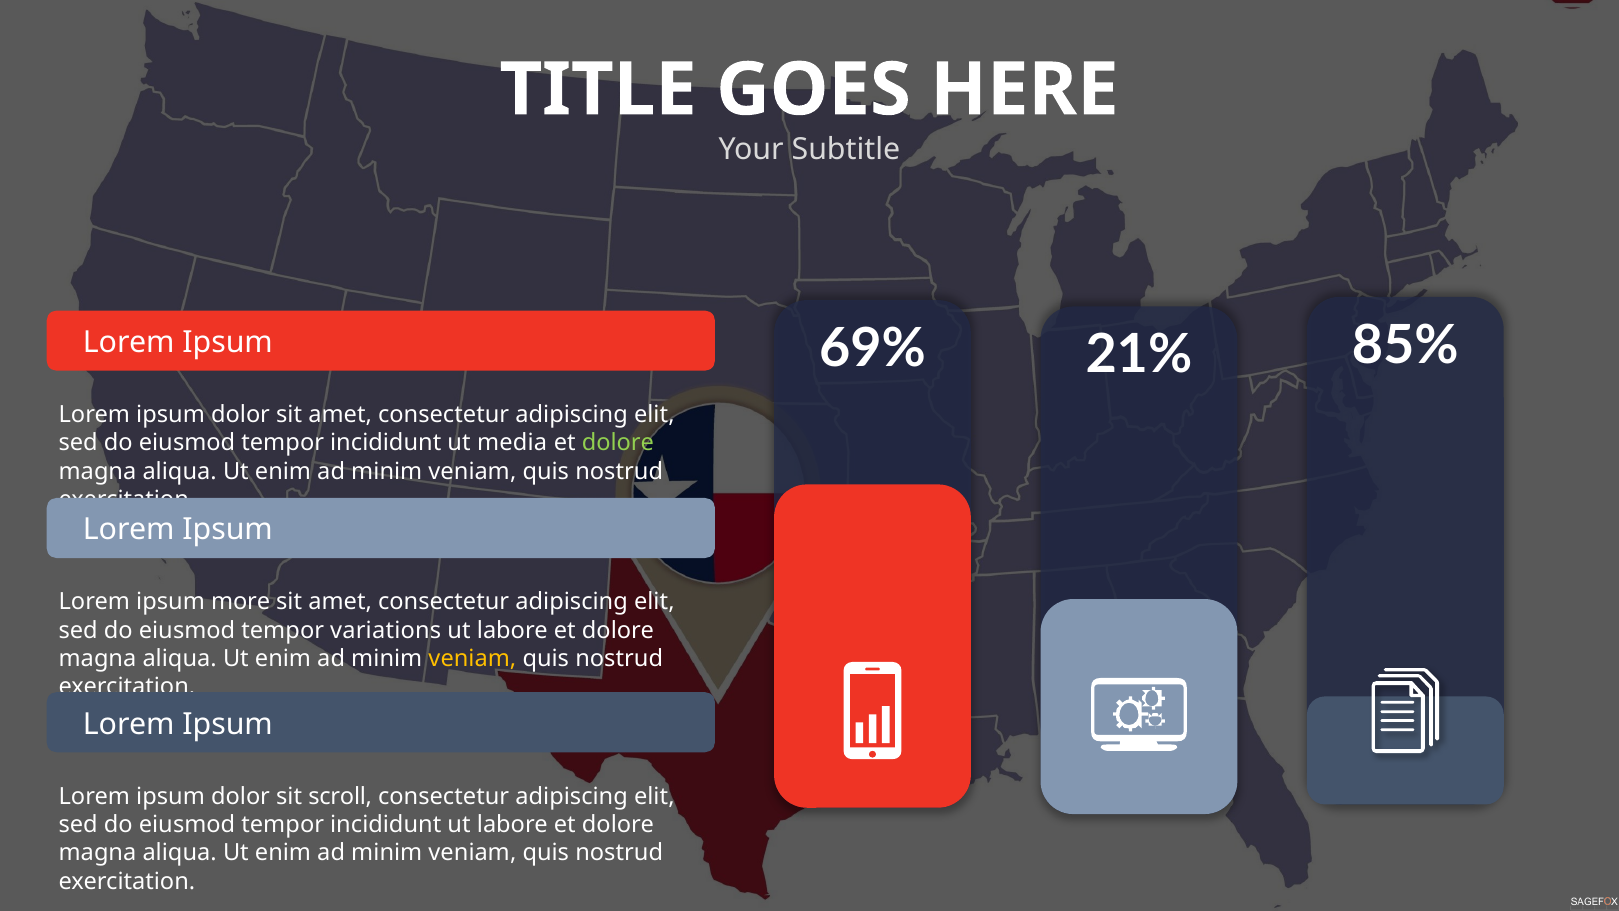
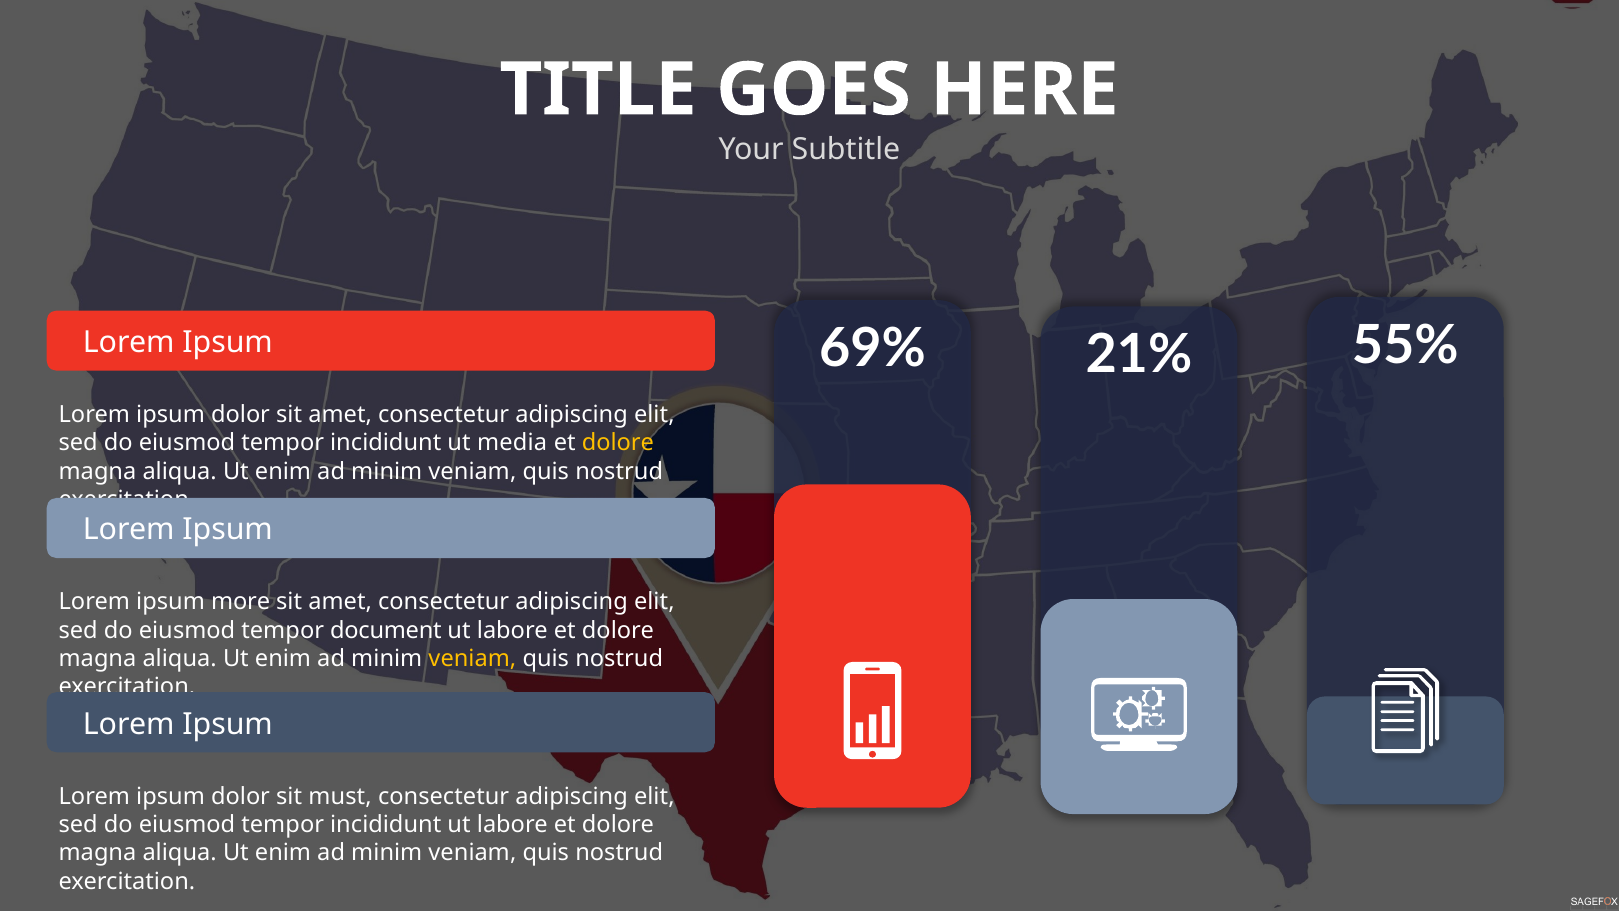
85%: 85% -> 55% (1405, 345)
dolore colour: light green -> yellow (618, 443)
variations: variations -> document (386, 630)
scroll: scroll -> must (340, 796)
